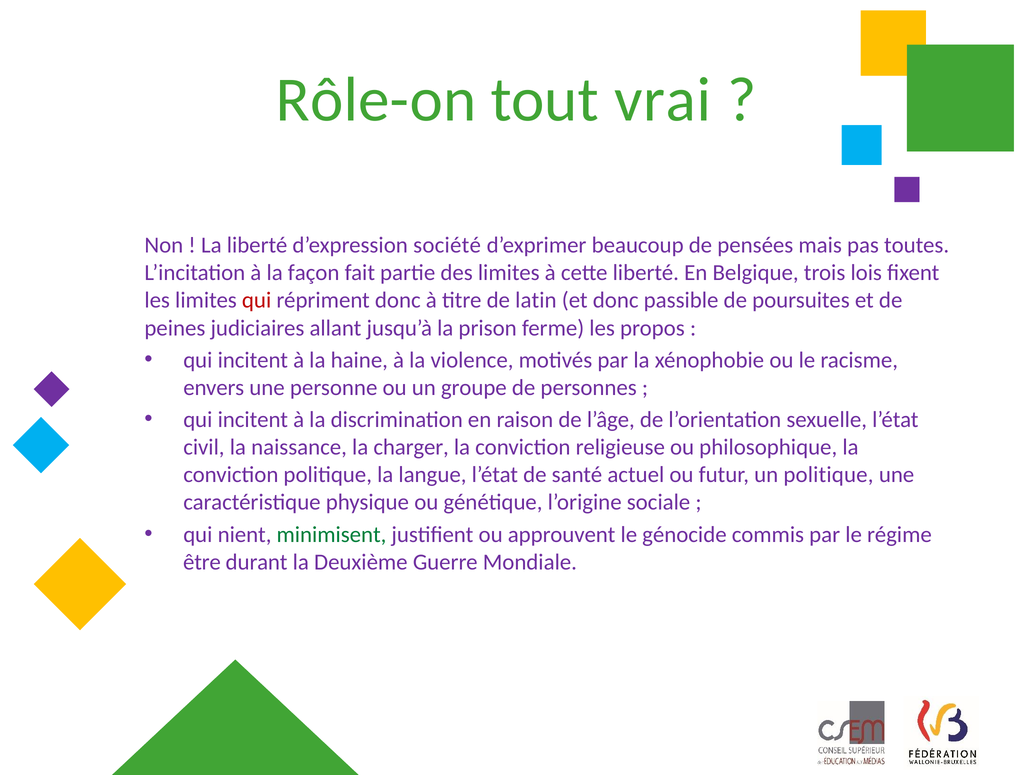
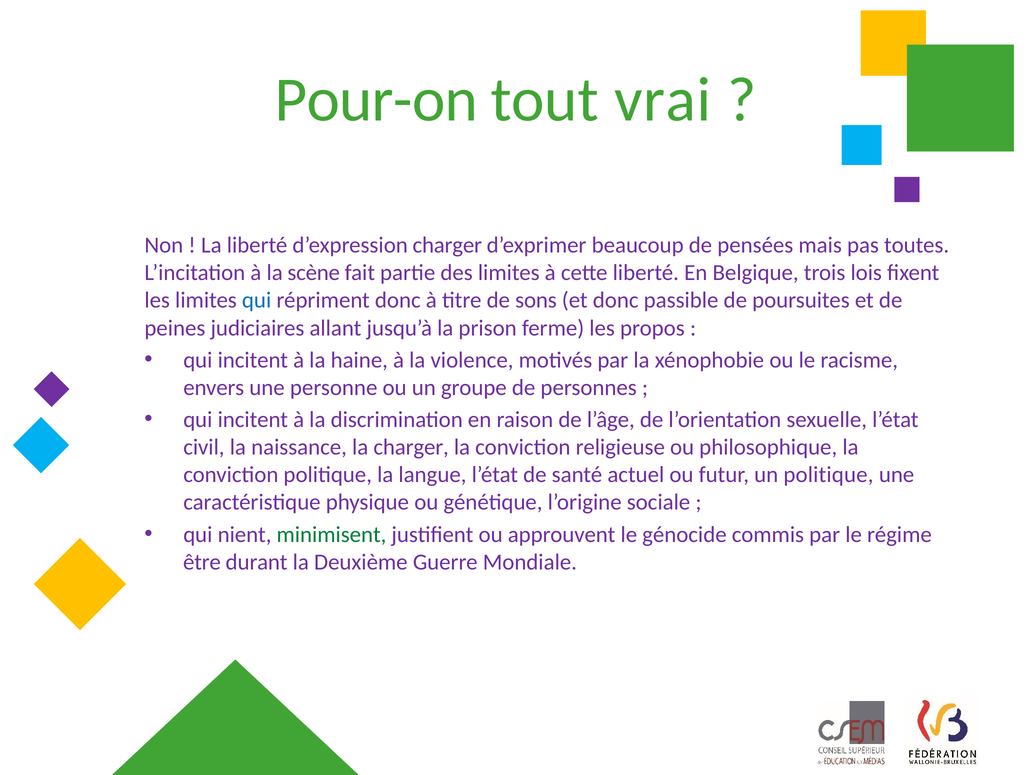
Rôle-on: Rôle-on -> Pour-on (376, 100)
d’expression société: société -> charger (447, 245)
façon: façon -> scène (314, 273)
qui colour: red -> blue (257, 300)
latin: latin -> sons (536, 300)
